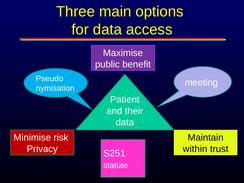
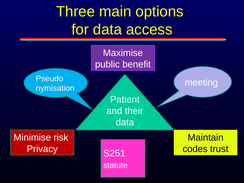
within: within -> codes (195, 149)
